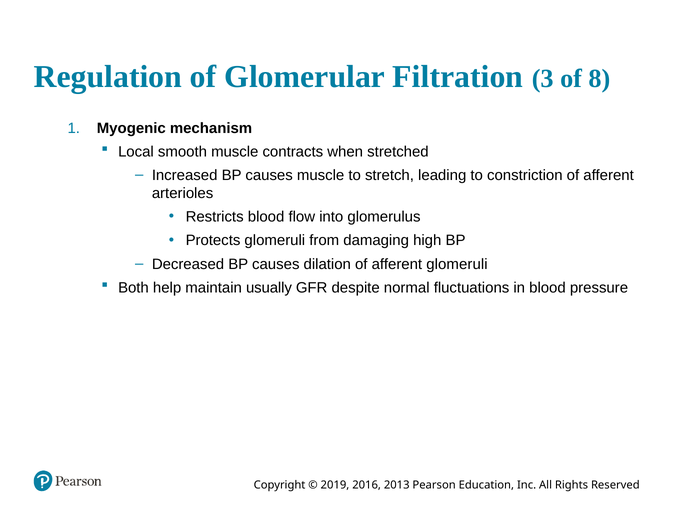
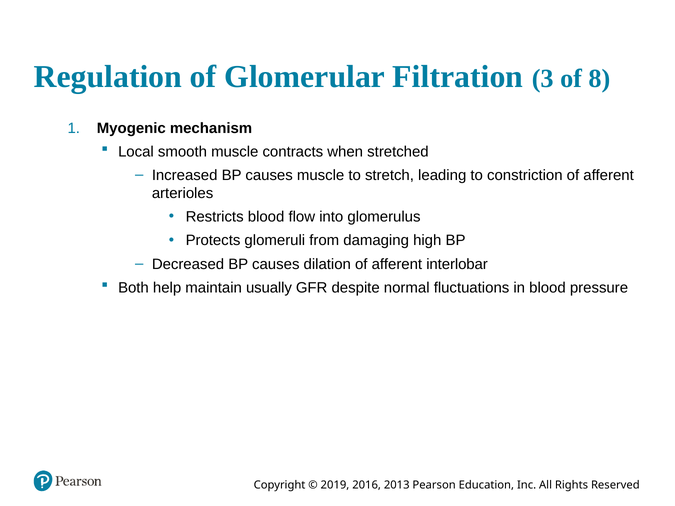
afferent glomeruli: glomeruli -> interlobar (457, 264)
